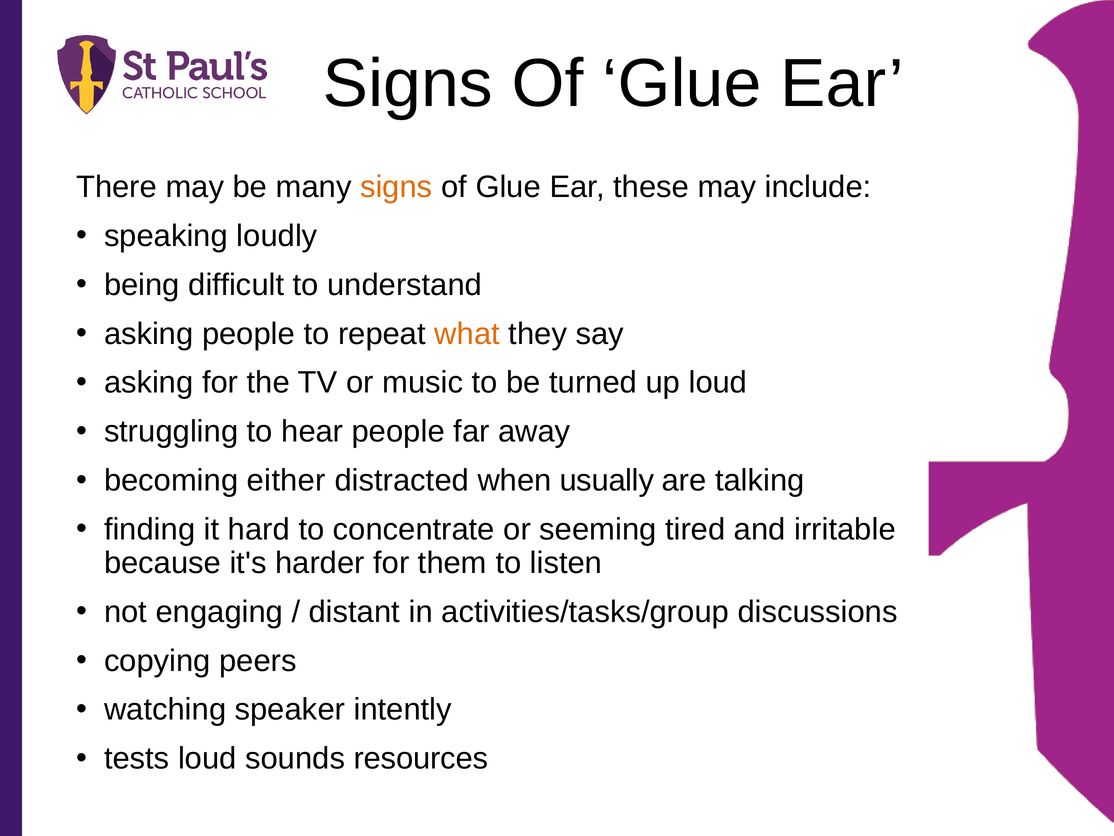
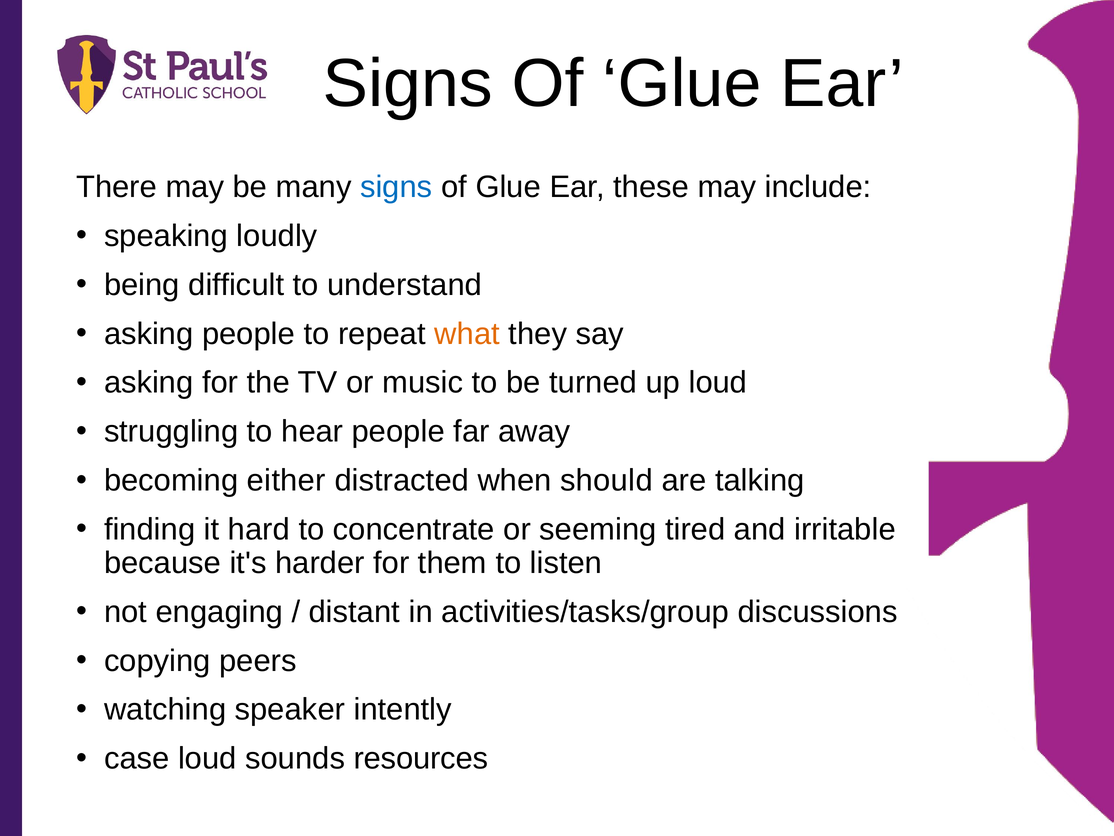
signs colour: orange -> blue (396, 187)
usually: usually -> should (606, 480)
tests: tests -> case (137, 758)
